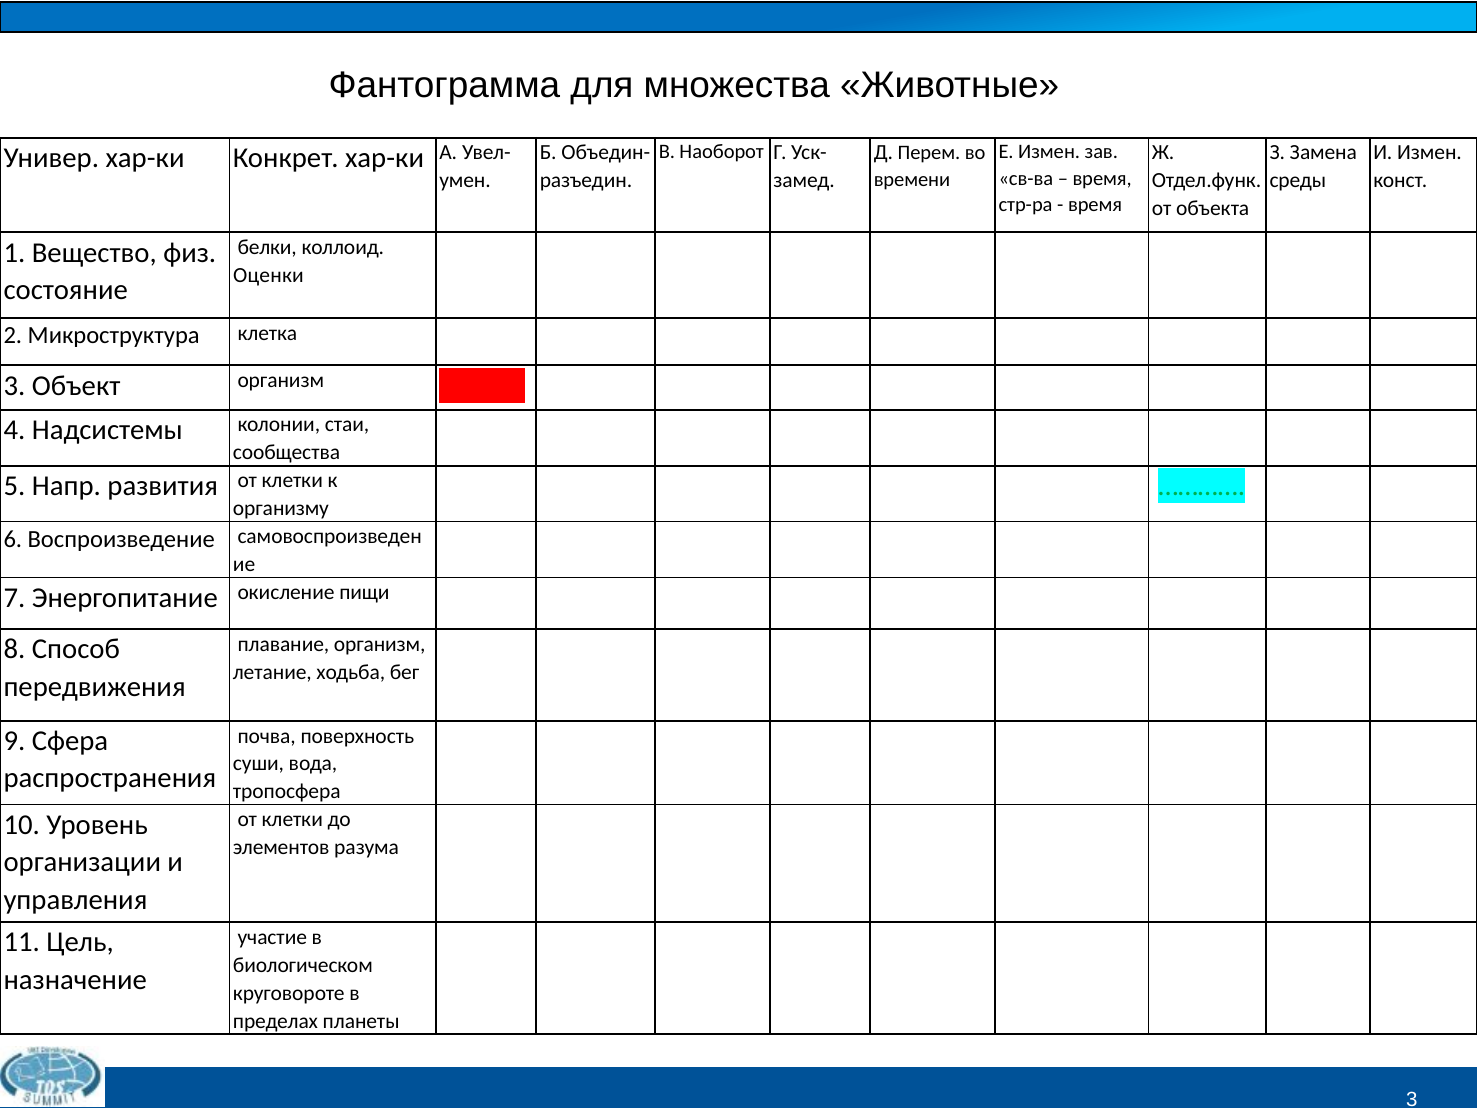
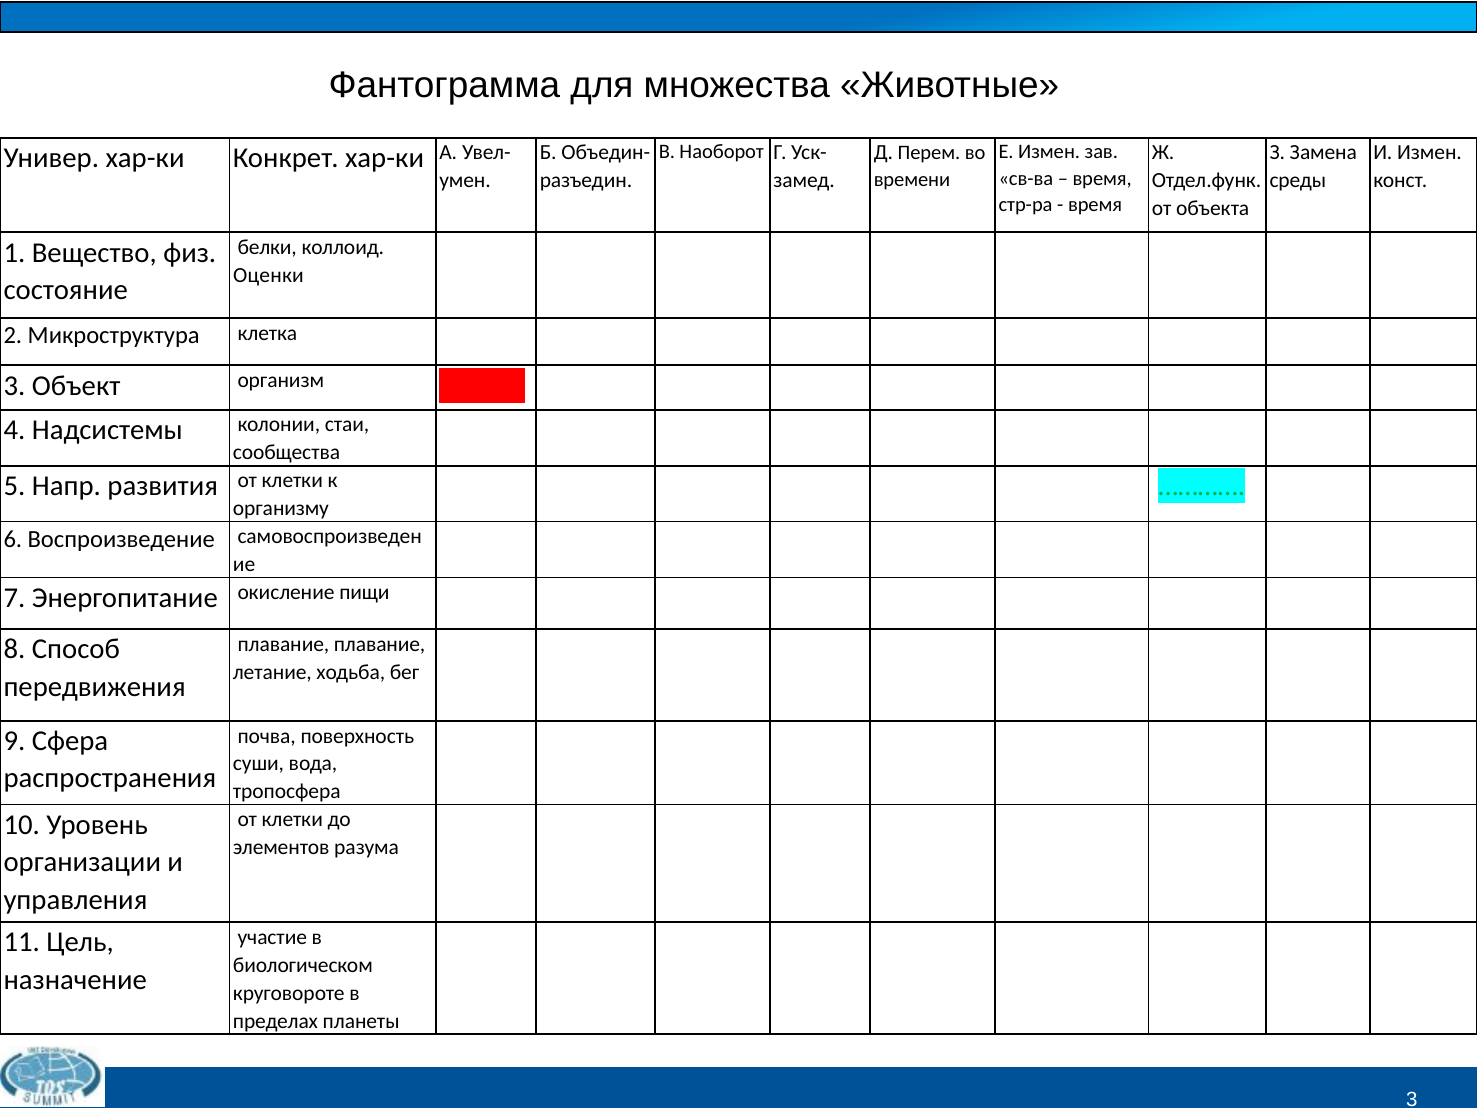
плавание организм: организм -> плавание (380, 644)
